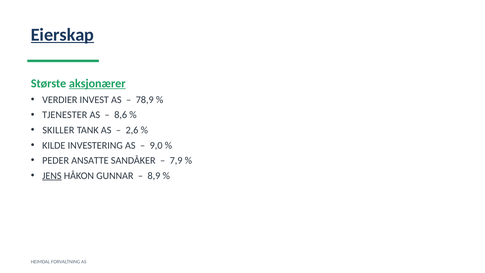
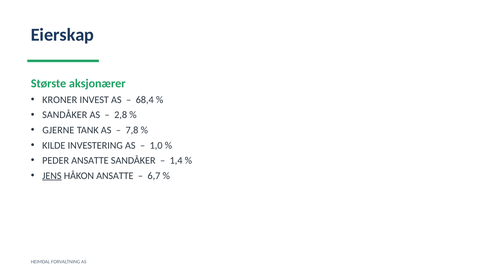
Eierskap underline: present -> none (62, 35)
aksjonærer underline: present -> none (97, 83)
VERDIER: VERDIER -> KRONER (60, 100)
78,9: 78,9 -> 68,4 (145, 100)
TJENESTER: TJENESTER -> SANDÅKER (65, 115)
8,6: 8,6 -> 2,8 (121, 115)
SKILLER: SKILLER -> GJERNE (58, 130)
2,6: 2,6 -> 7,8 (132, 130)
9,0: 9,0 -> 1,0 (156, 145)
7,9: 7,9 -> 1,4 (176, 160)
HÅKON GUNNAR: GUNNAR -> ANSATTE (115, 176)
8,9: 8,9 -> 6,7 (154, 176)
